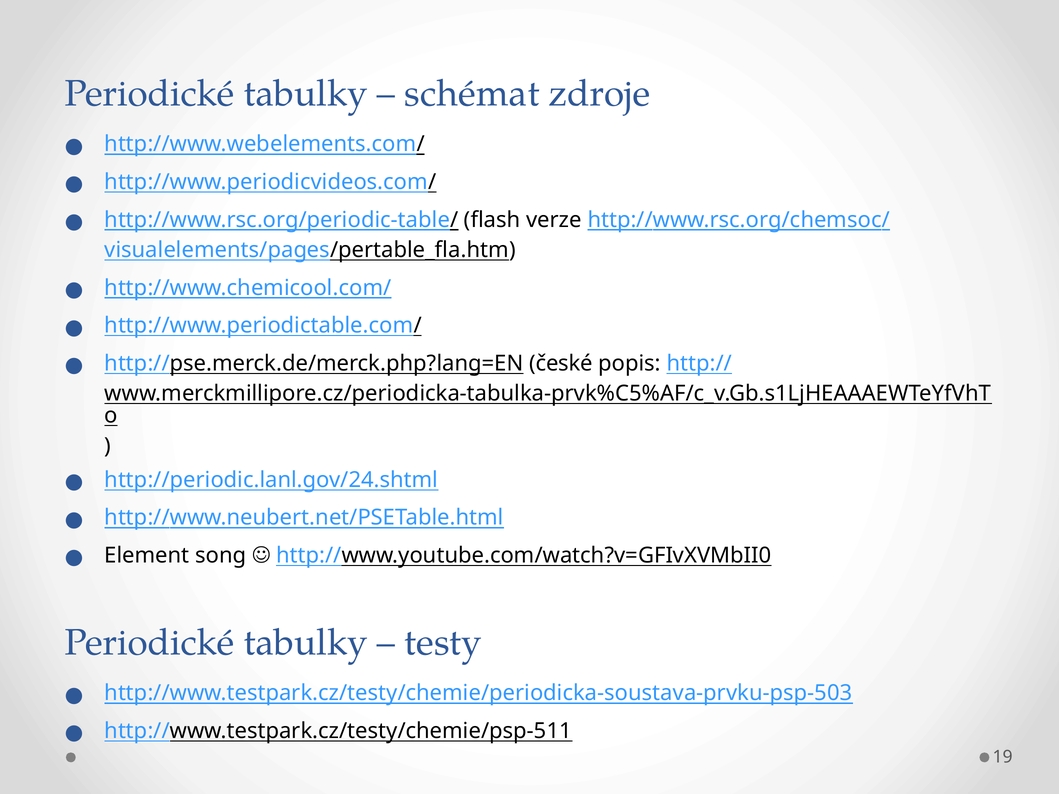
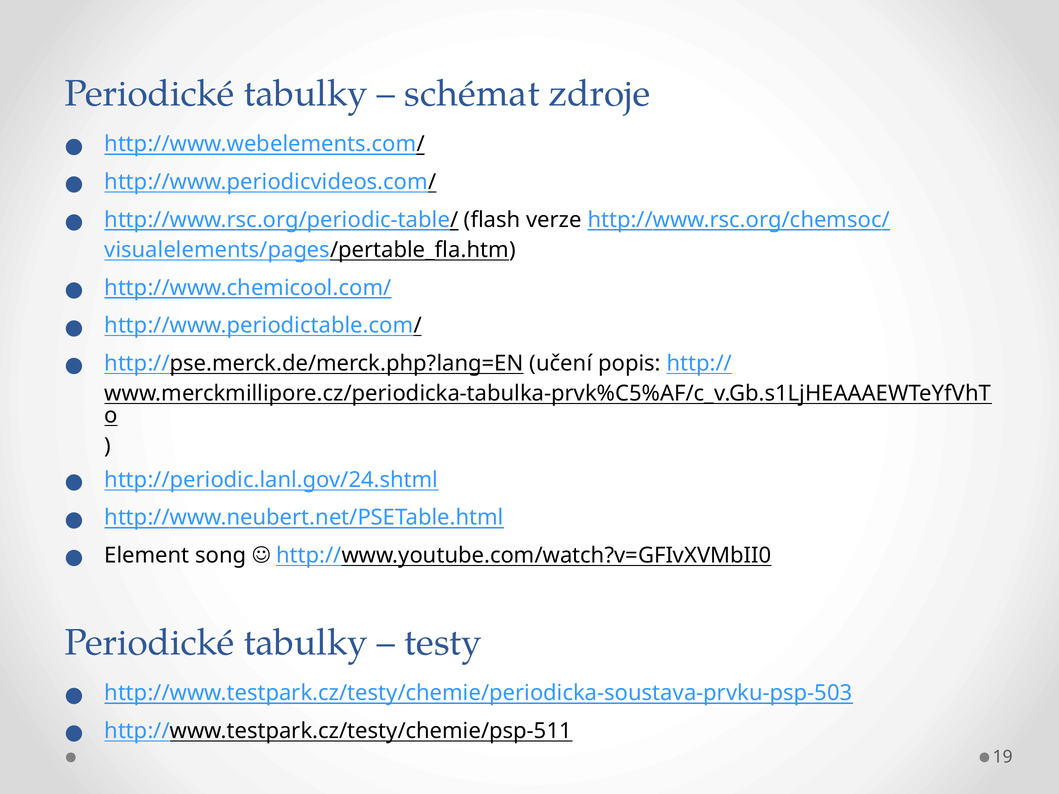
české: české -> učení (561, 363)
